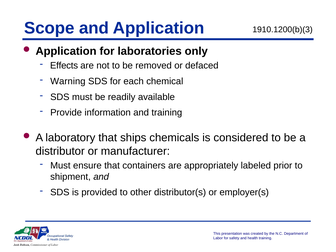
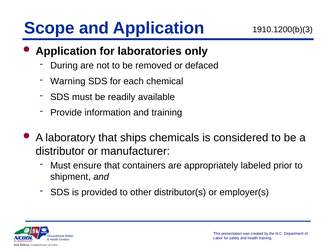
Effects: Effects -> During (64, 66)
